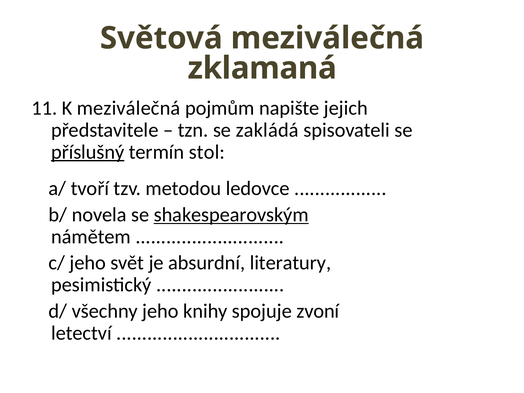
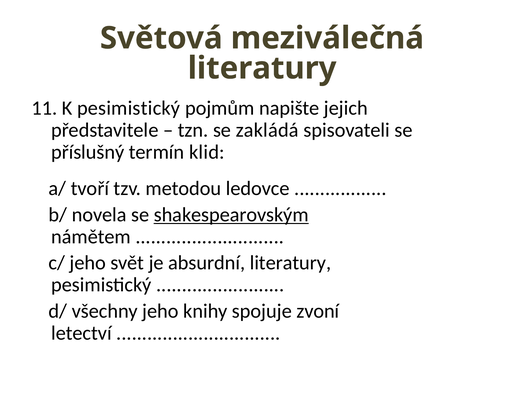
zklamaná: zklamaná -> literatury (262, 68)
K meziválečná: meziválečná -> pesimistický (129, 108)
příslušný underline: present -> none (88, 152)
stol: stol -> klid (207, 152)
